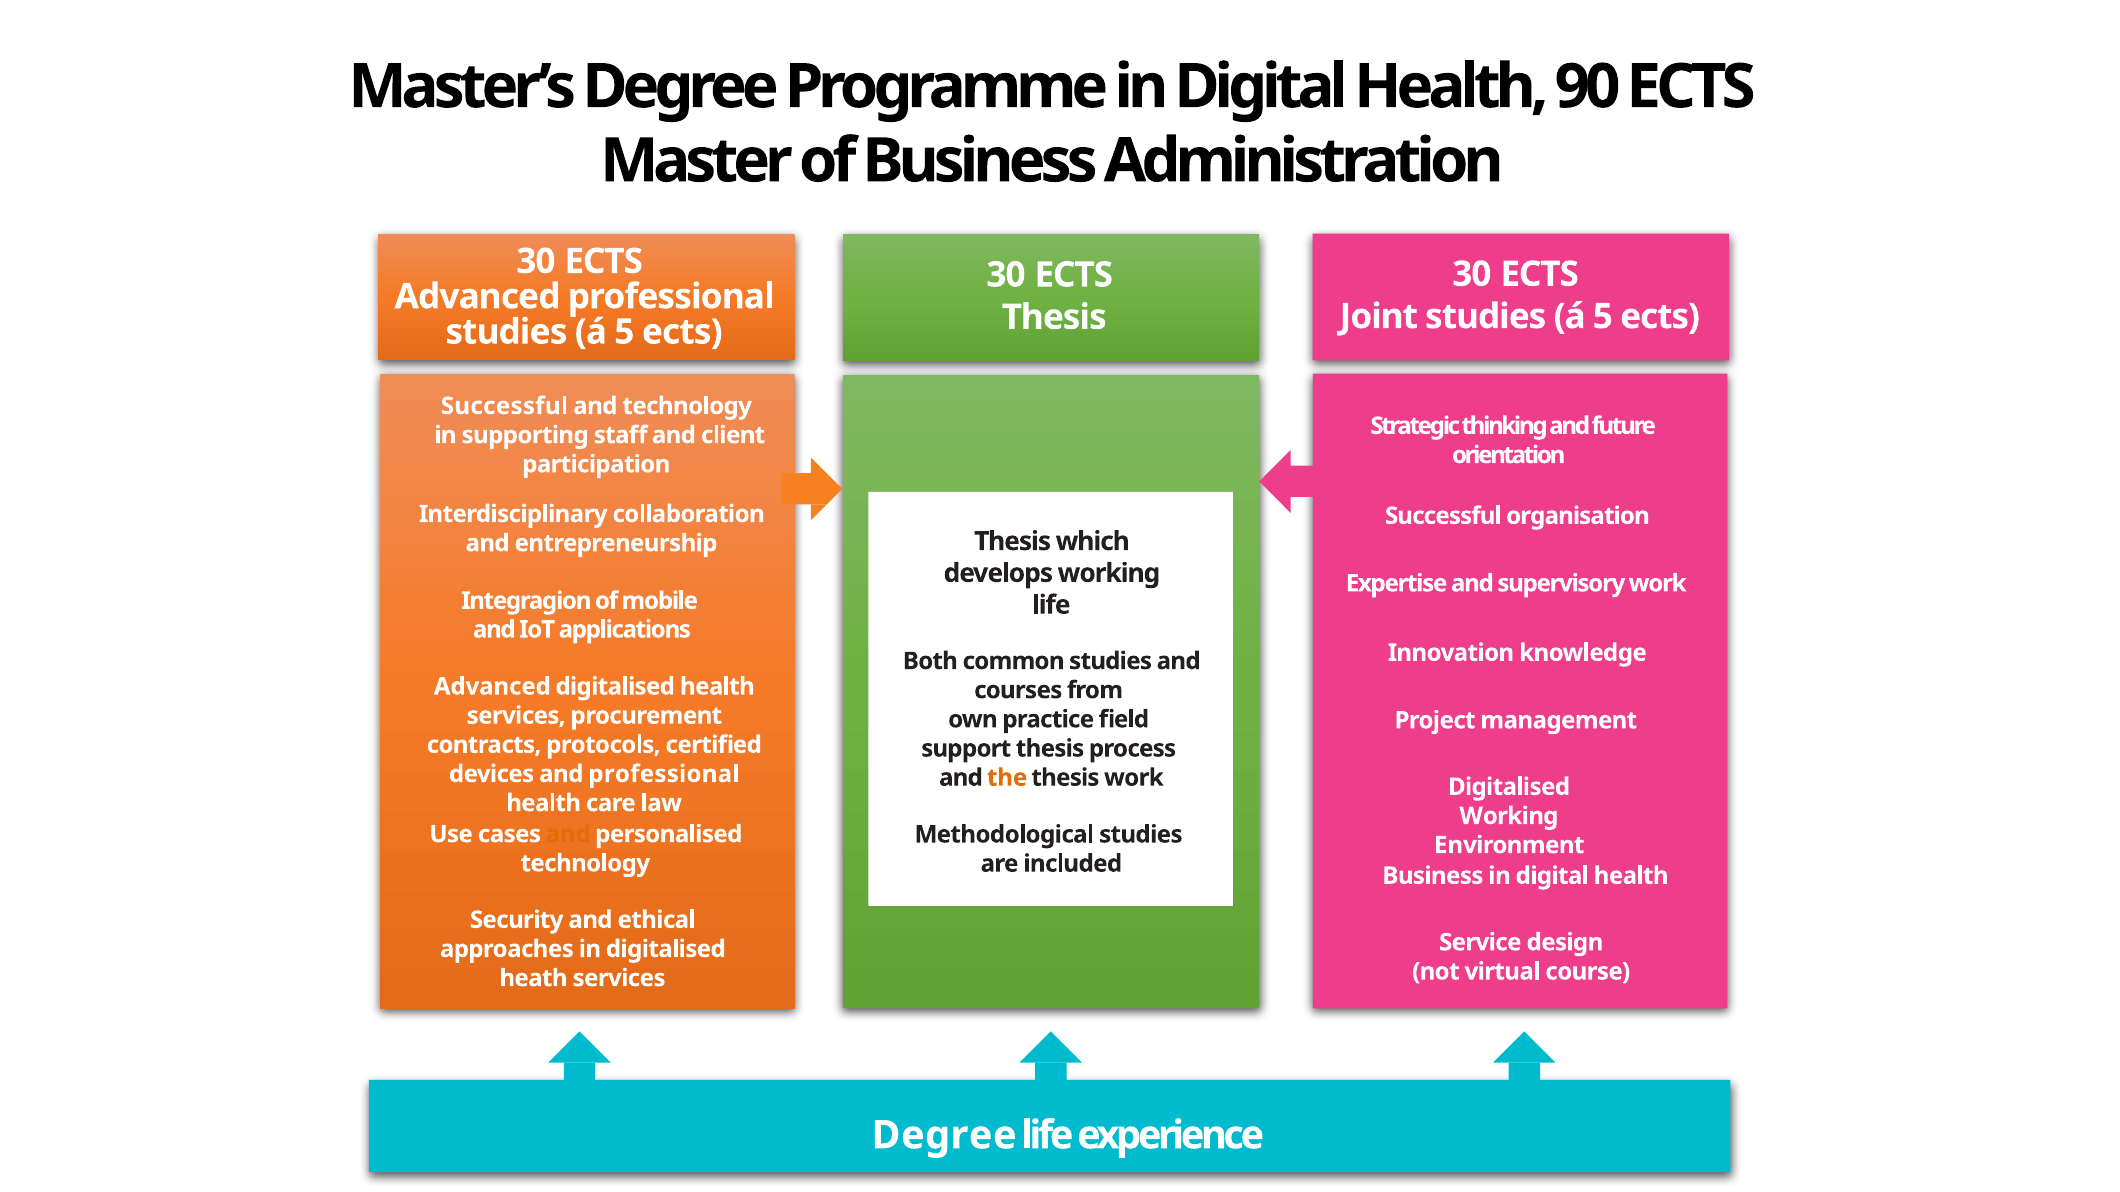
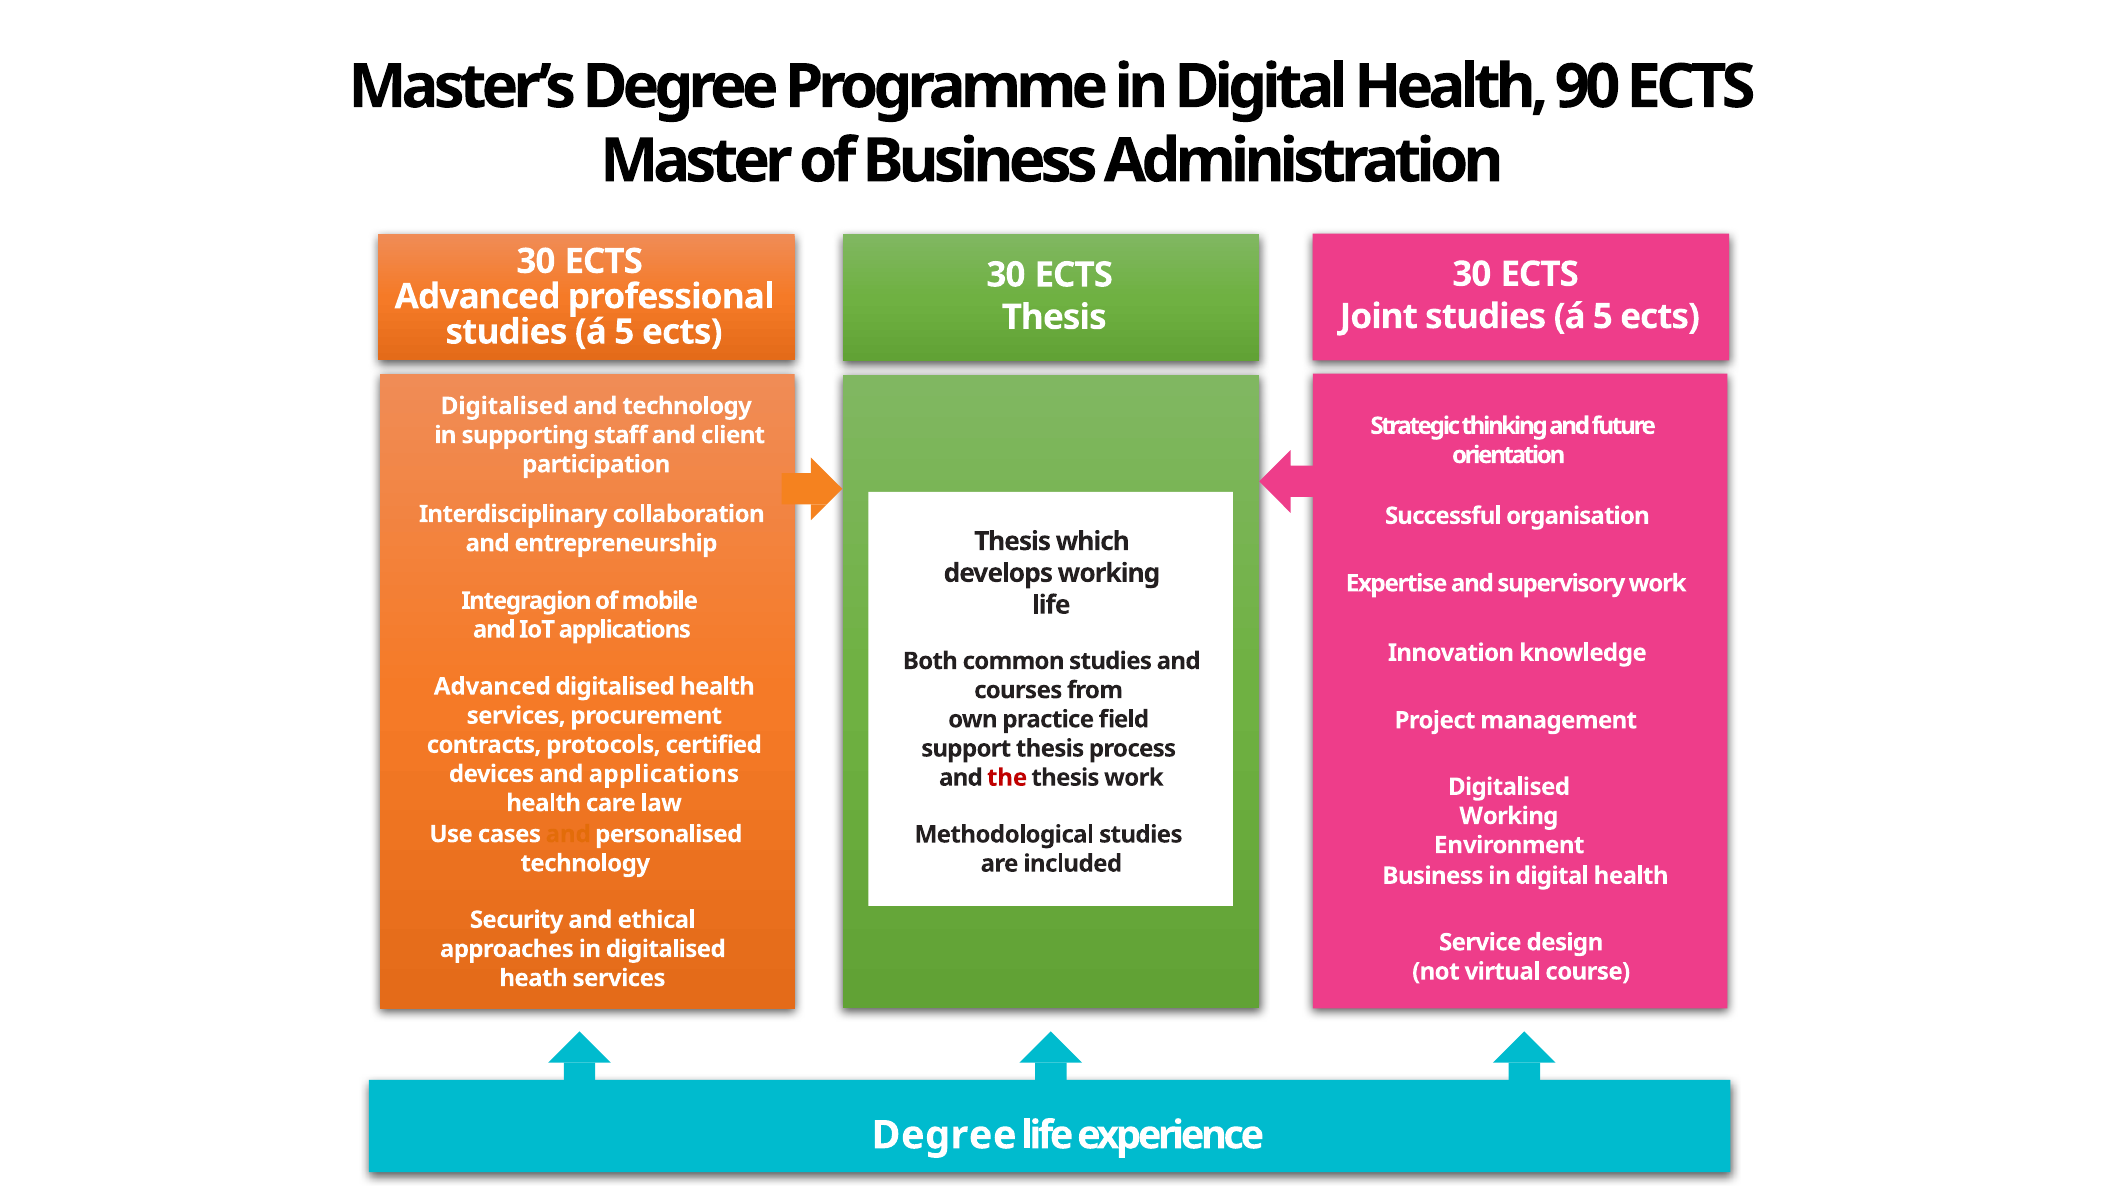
Successful: Successful -> Digitalised (505, 406)
and professional: professional -> applications (664, 774)
the colour: orange -> red (1007, 778)
